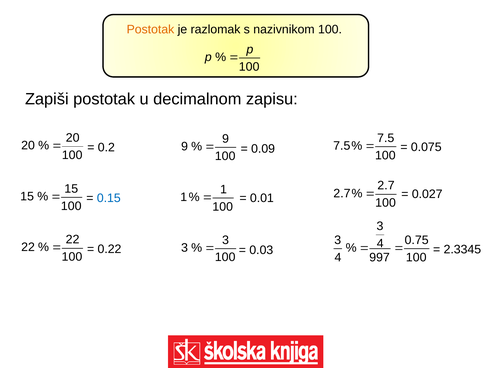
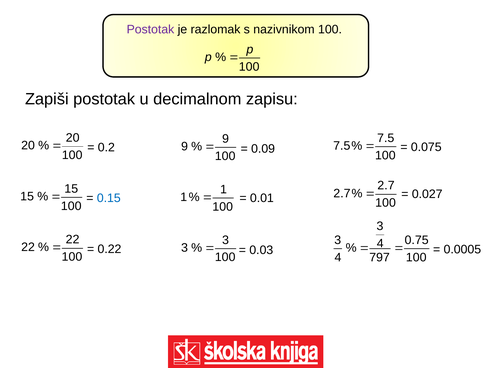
Postotak colour: orange -> purple (150, 29)
2.3345: 2.3345 -> 0.0005 (462, 250)
997: 997 -> 797 (380, 258)
